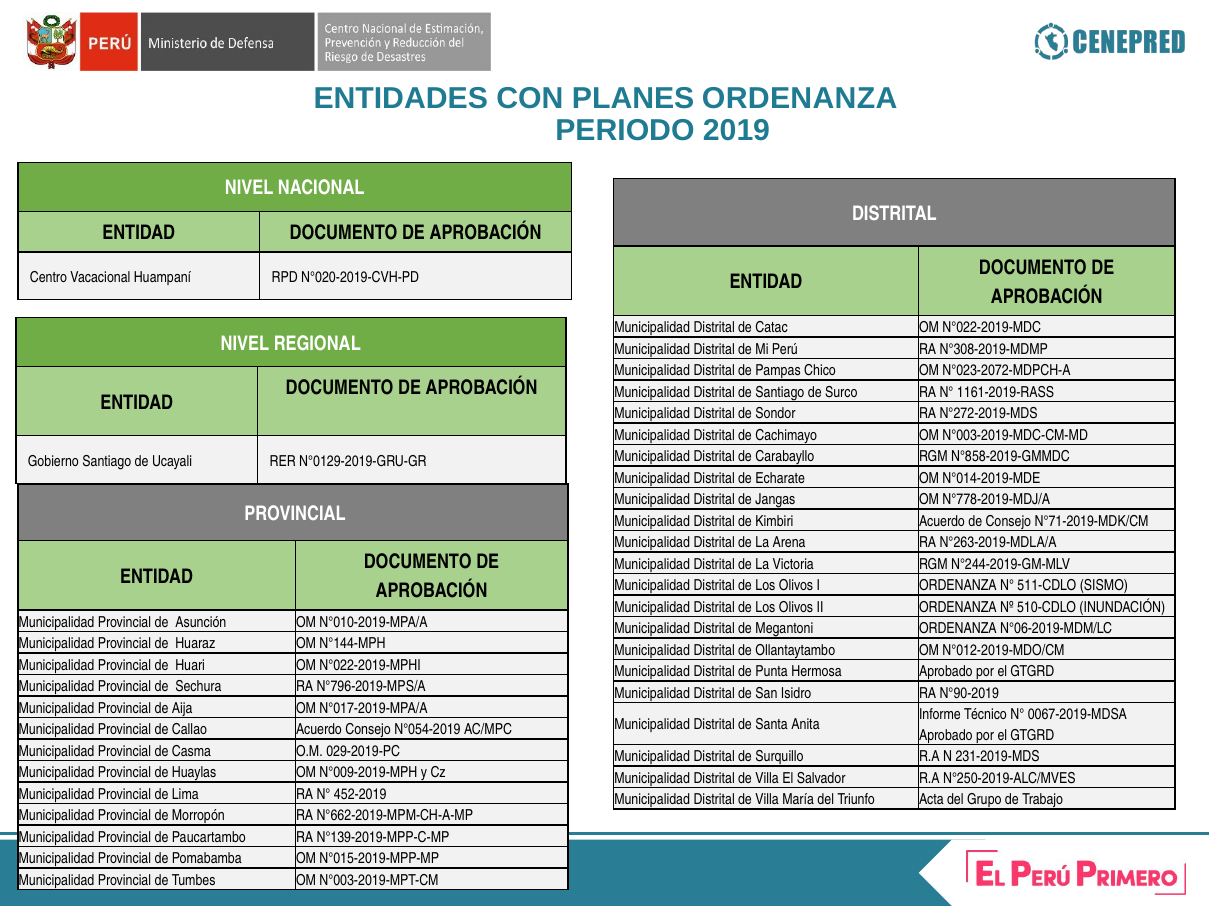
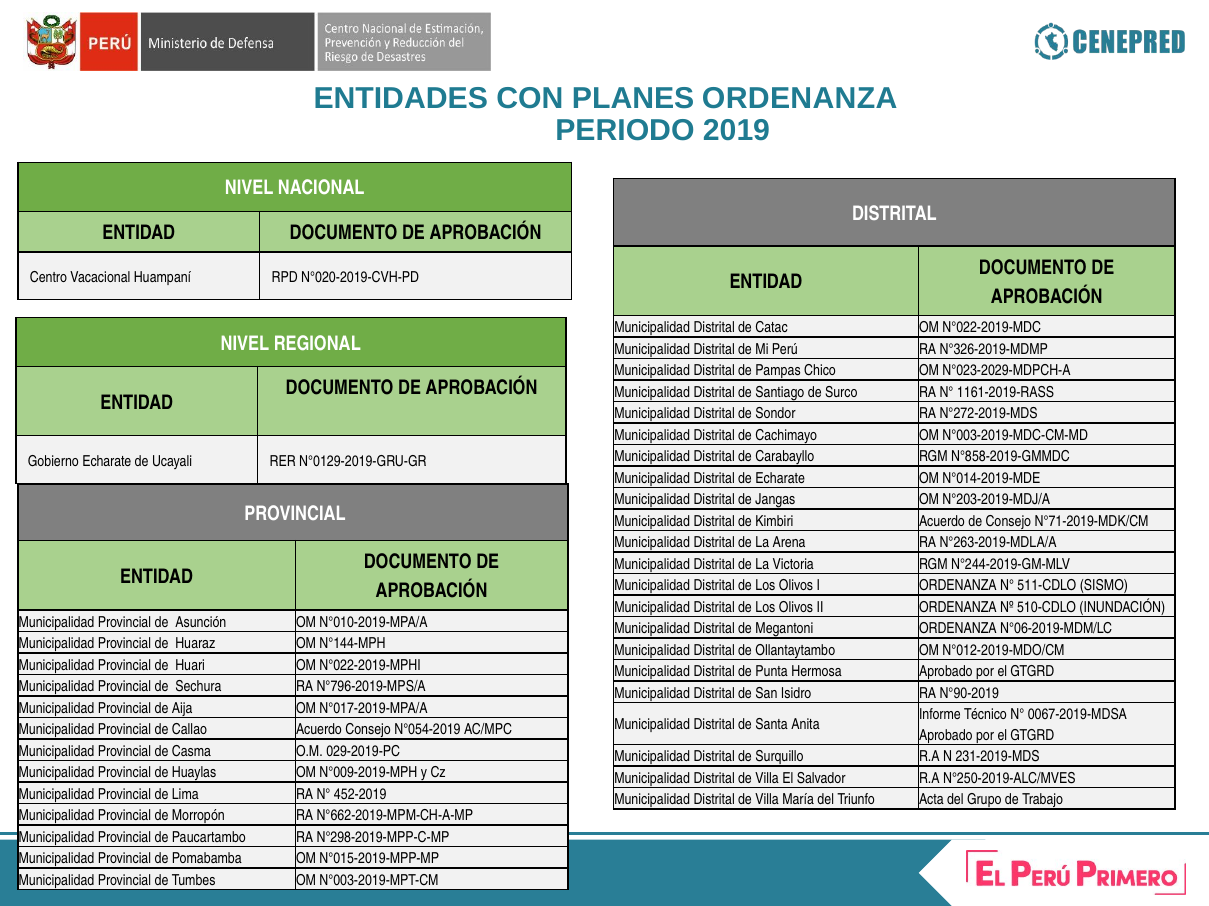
N°308-2019-MDMP: N°308-2019-MDMP -> N°326-2019-MDMP (994, 349)
N°023-2072-MDPCH-A: N°023-2072-MDPCH-A -> N°023-2029-MDPCH-A (1007, 371)
Gobierno Santiago: Santiago -> Echarate (107, 461)
N°778-2019-MDJ/A: N°778-2019-MDJ/A -> N°203-2019-MDJ/A (996, 500)
N°139-2019-MPP-C-MP: N°139-2019-MPP-C-MP -> N°298-2019-MPP-C-MP (383, 838)
